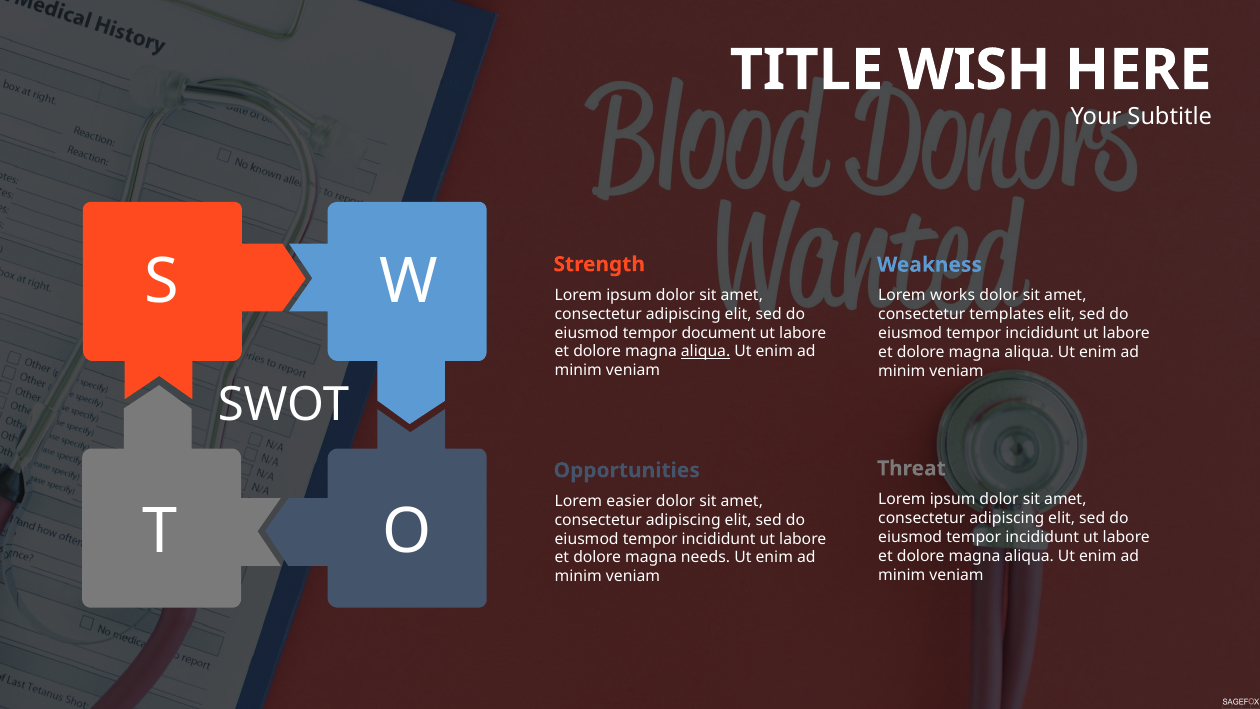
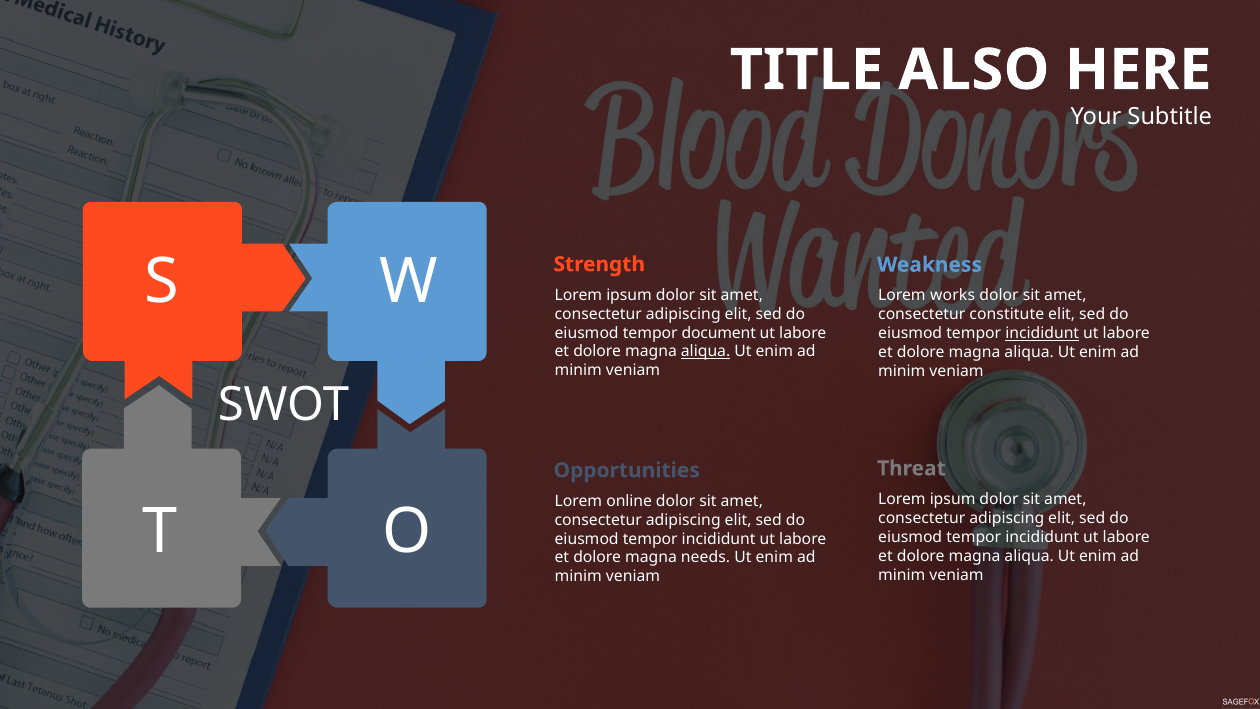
WISH: WISH -> ALSO (974, 70)
templates: templates -> constitute (1007, 314)
incididunt underline: none -> present (1042, 333)
easier: easier -> online (629, 501)
